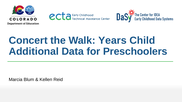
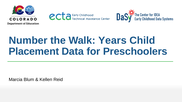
Concert: Concert -> Number (28, 41)
Additional: Additional -> Placement (34, 52)
